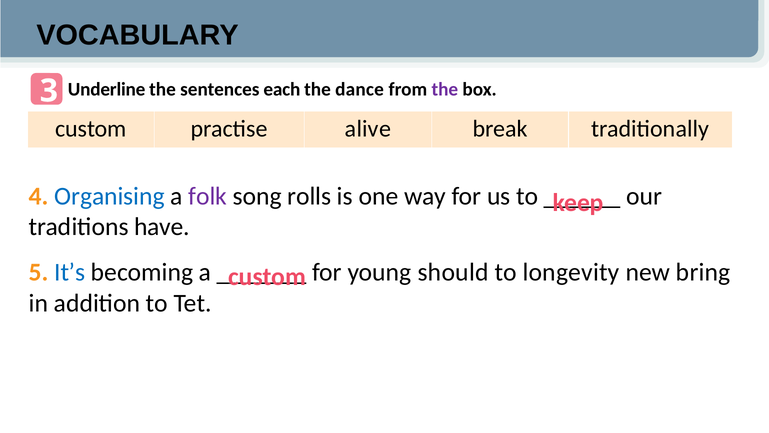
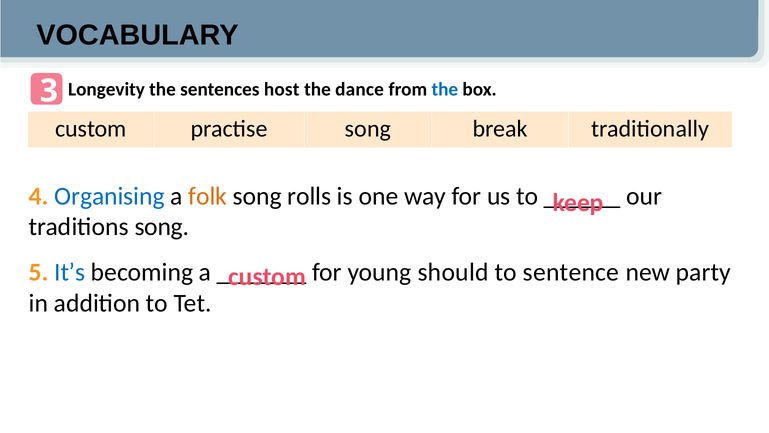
Underline: Underline -> Longevity (106, 89)
each: each -> host (282, 89)
the colour: purple -> blue (445, 89)
practise alive: alive -> song (368, 129)
folk colour: purple -> orange (208, 196)
traditions have: have -> song (162, 227)
longevity: longevity -> sentence (571, 272)
bring: bring -> party (703, 272)
